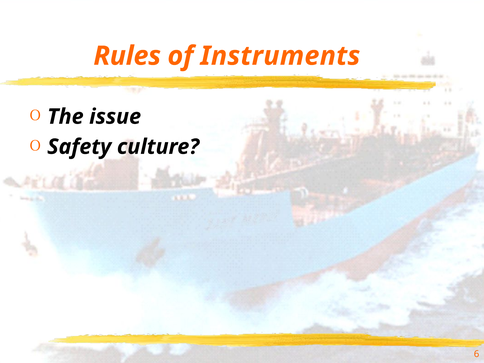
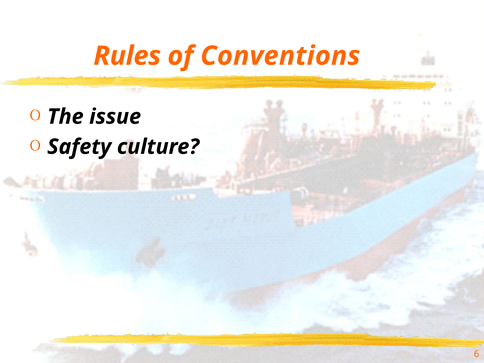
Instruments: Instruments -> Conventions (280, 56)
